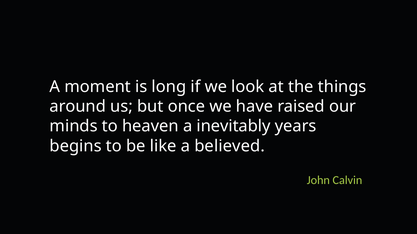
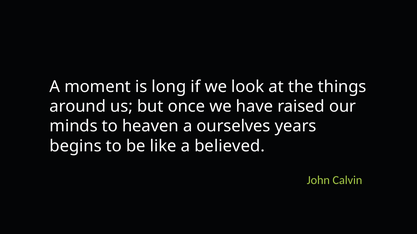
inevitably: inevitably -> ourselves (234, 126)
